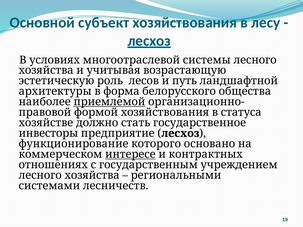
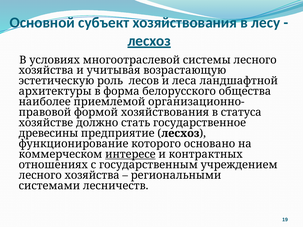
путь: путь -> леса (184, 81)
приемлемой underline: present -> none (109, 102)
инвесторы: инвесторы -> древесины (48, 133)
